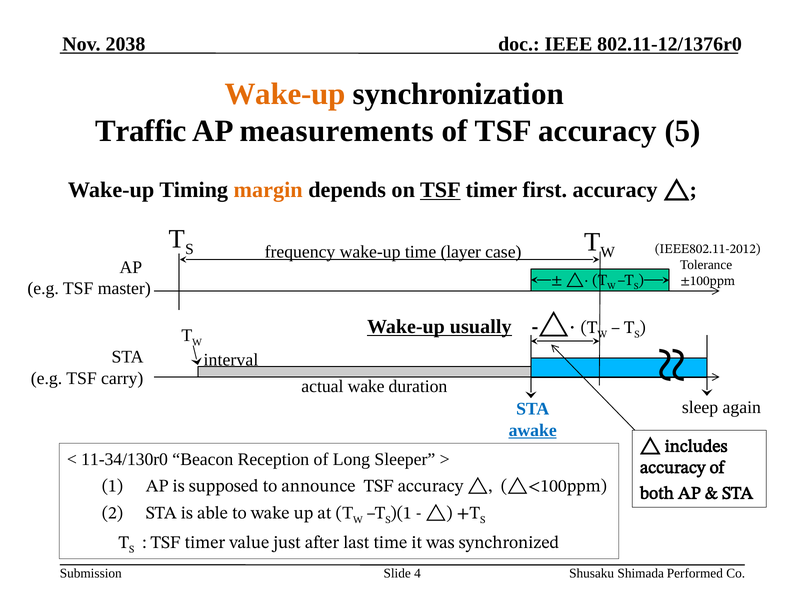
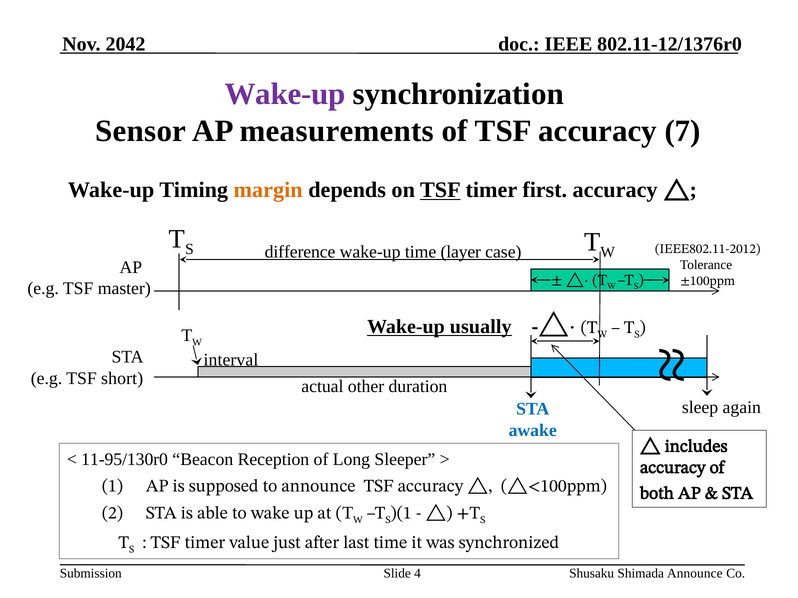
2038: 2038 -> 2042 (125, 44)
Wake-up colour: orange -> purple (285, 94)
Traffic: Traffic -> Sensor (141, 131)
5: 5 -> 7 (683, 131)
frequency: frequency -> difference (300, 252)
carry: carry -> short (122, 379)
actual wake: wake -> other (366, 387)
awake underline: present -> none (533, 431)
11-34/130r0: 11-34/130r0 -> 11-95/130r0 (125, 460)
Shimada Performed: Performed -> Announce (695, 574)
